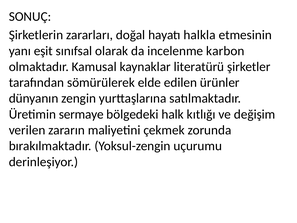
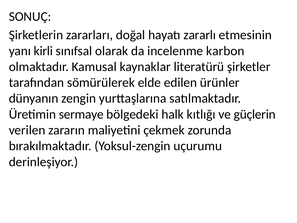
halkla: halkla -> zararlı (200, 35)
eşit: eşit -> kirli (43, 51)
değişim: değişim -> güçlerin (255, 114)
